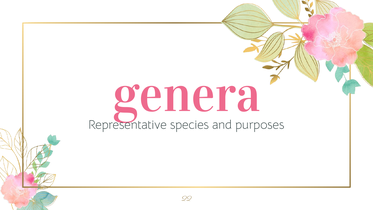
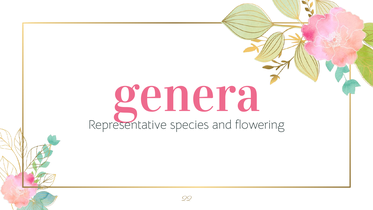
purposes: purposes -> flowering (260, 125)
